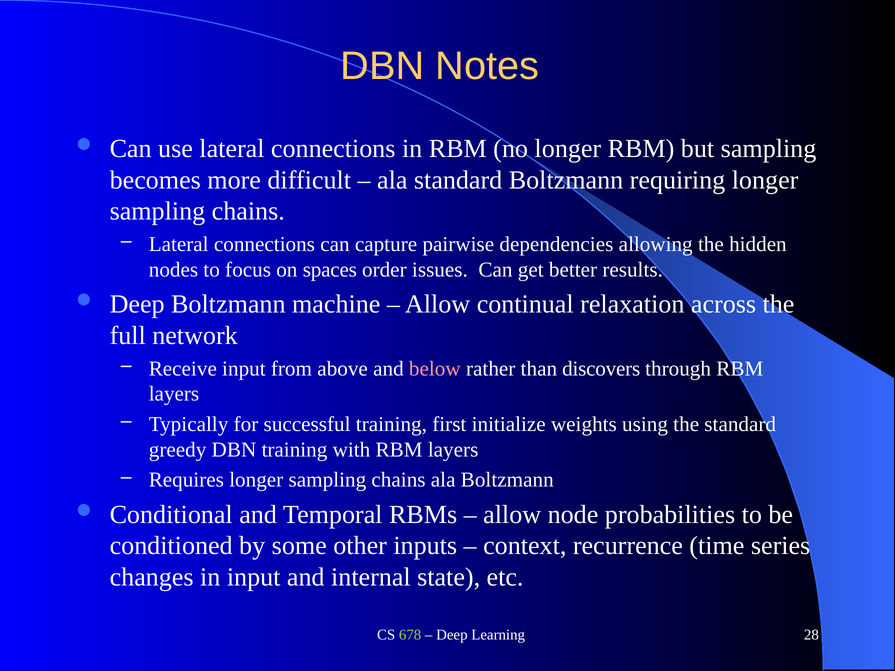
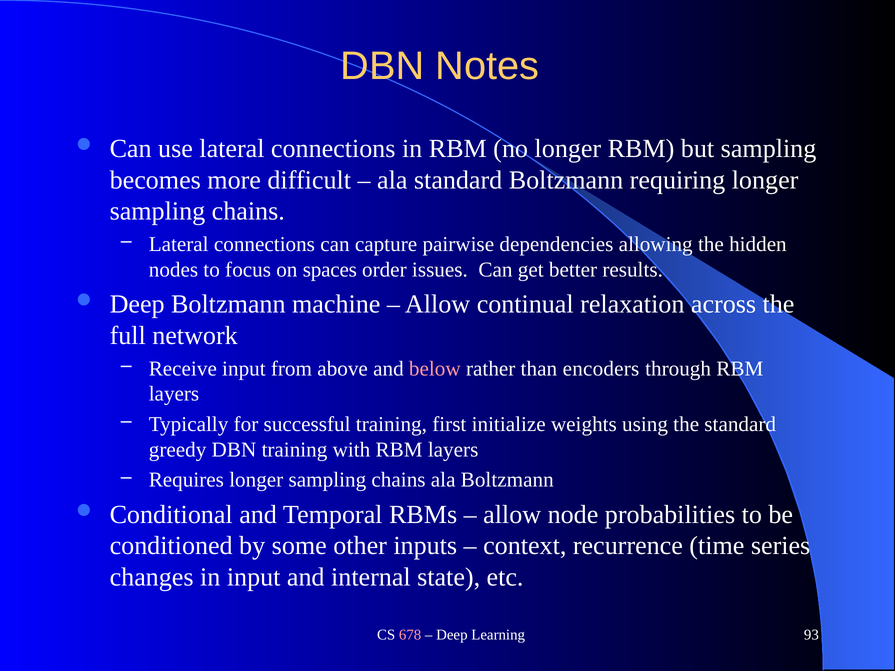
discovers: discovers -> encoders (601, 369)
678 colour: light green -> pink (410, 635)
28: 28 -> 93 (811, 635)
